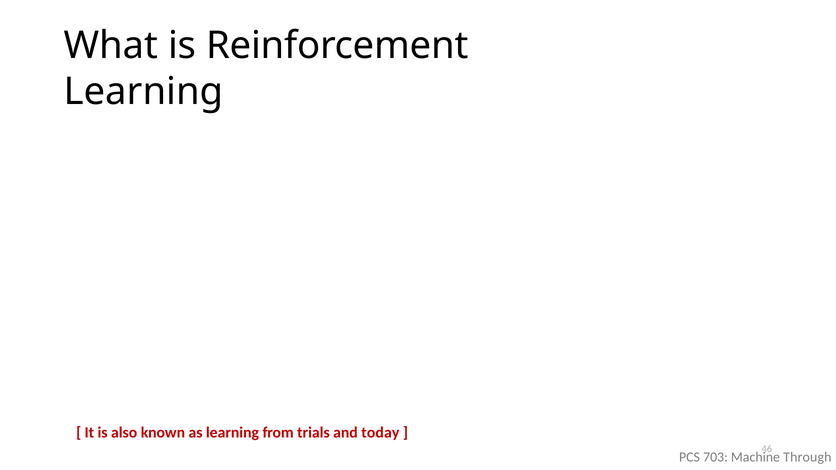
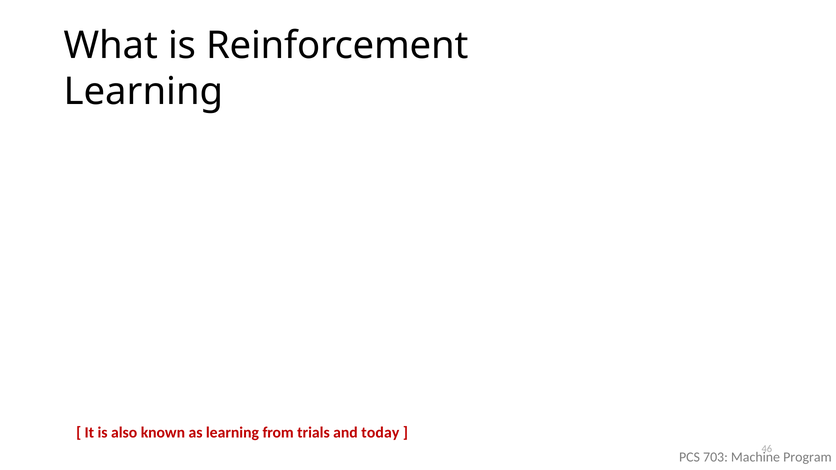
Through: Through -> Program (807, 458)
